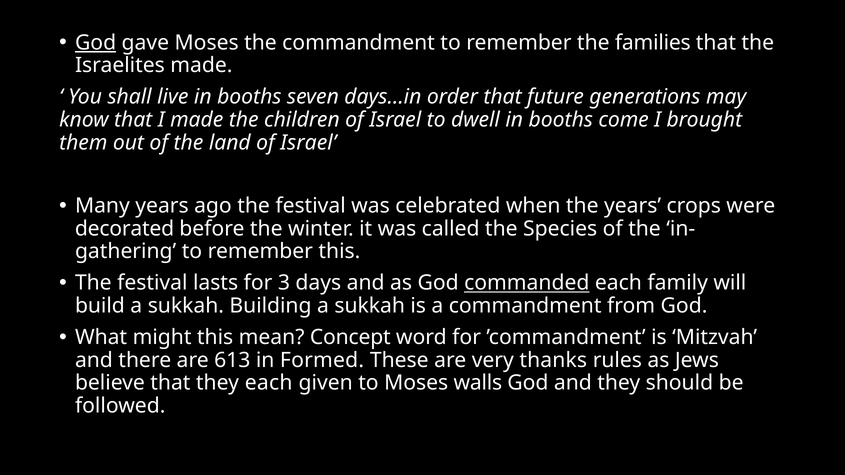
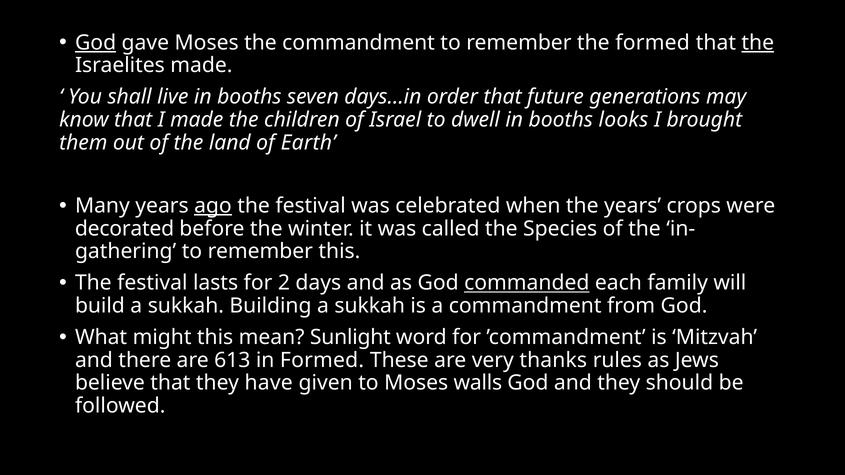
the families: families -> formed (653, 43)
the underline: none -> present (758, 43)
come: come -> looks (623, 120)
land of Israel: Israel -> Earth (308, 143)
ago underline: none -> present (213, 206)
3: 3 -> 2 (284, 283)
Concept: Concept -> Sunlight (350, 338)
they each: each -> have (269, 383)
